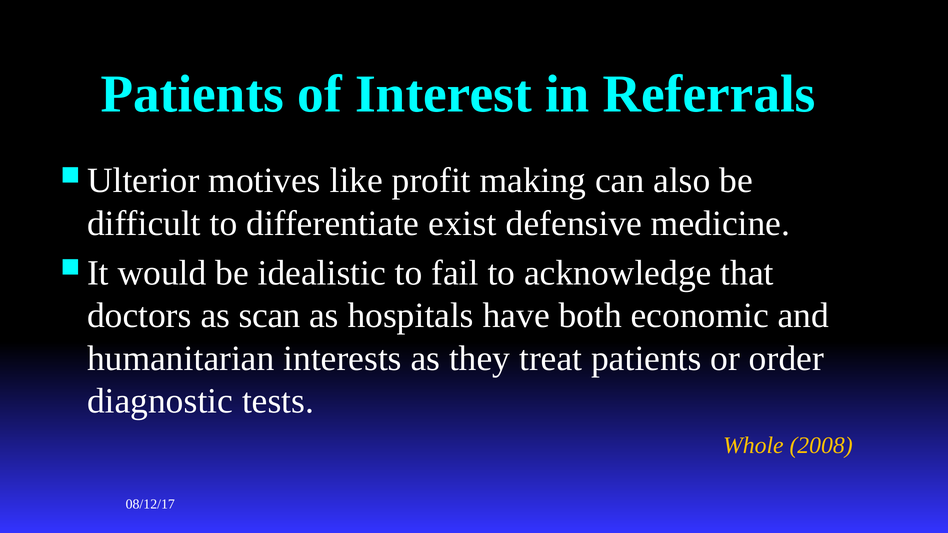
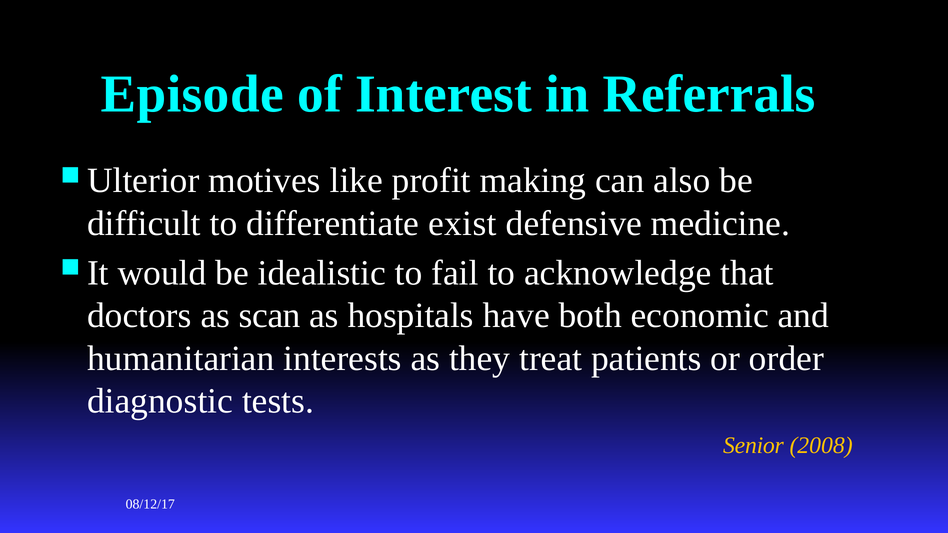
Patients: Patients -> Episode (192, 94)
Whole: Whole -> Senior (753, 445)
